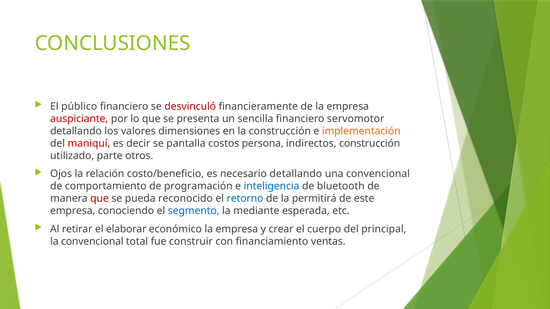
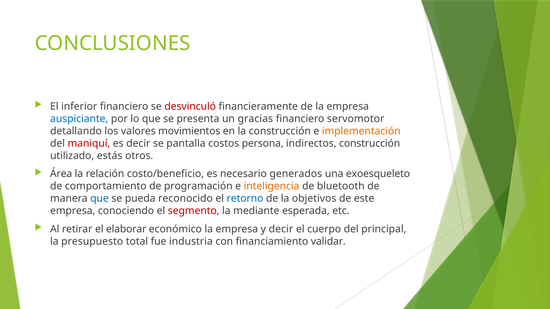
público: público -> inferior (79, 106)
auspiciante colour: red -> blue (79, 119)
sencilla: sencilla -> gracias (255, 119)
dimensiones: dimensiones -> movimientos (189, 131)
parte: parte -> estás (110, 156)
Ojos: Ojos -> Área (61, 174)
necesario detallando: detallando -> generados (296, 174)
una convencional: convencional -> exoesqueleto (378, 174)
inteligencia colour: blue -> orange (272, 186)
que colour: red -> blue (99, 199)
permitirá: permitirá -> objetivos (314, 199)
segmento colour: blue -> red (194, 211)
y crear: crear -> decir (281, 229)
la convencional: convencional -> presupuesto (92, 242)
construir: construir -> industria (191, 242)
ventas: ventas -> validar (328, 242)
